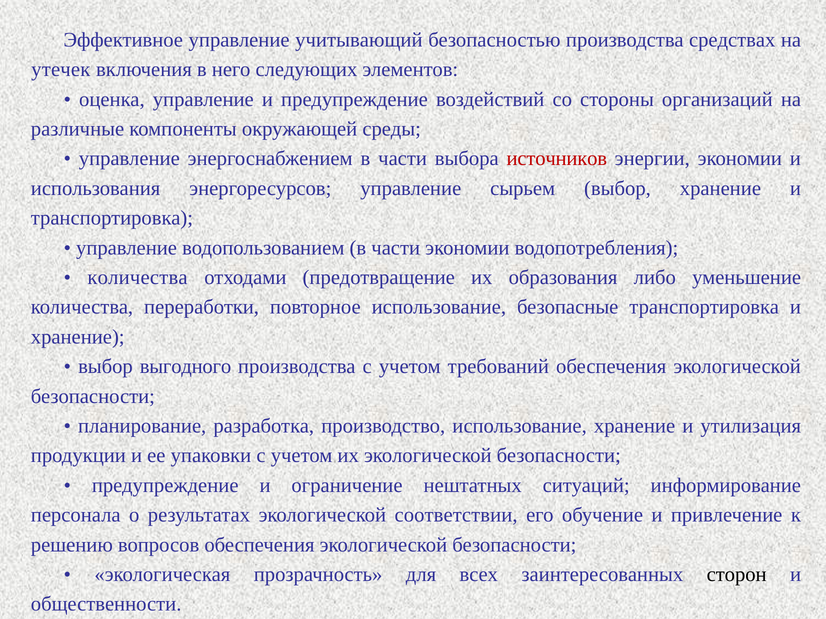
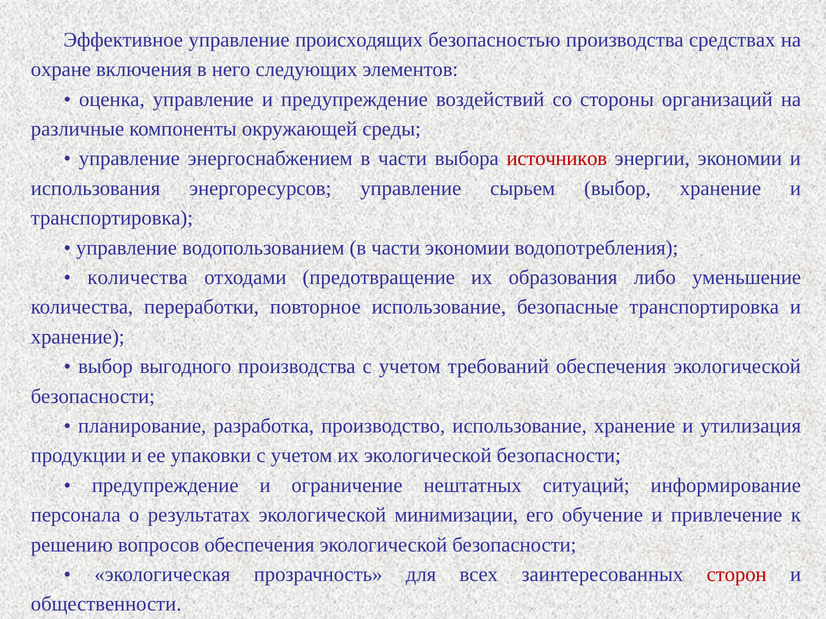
учитывающий: учитывающий -> происходящих (359, 40)
утечек: утечек -> охране (61, 70)
соответствии: соответствии -> минимизации (456, 515)
сторон colour: black -> red (737, 575)
